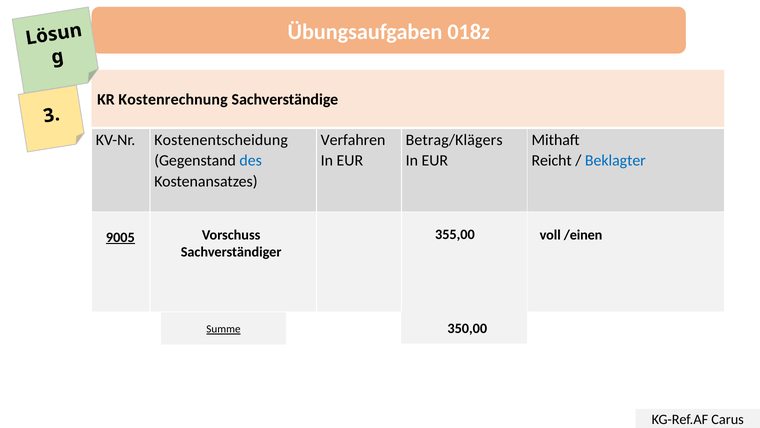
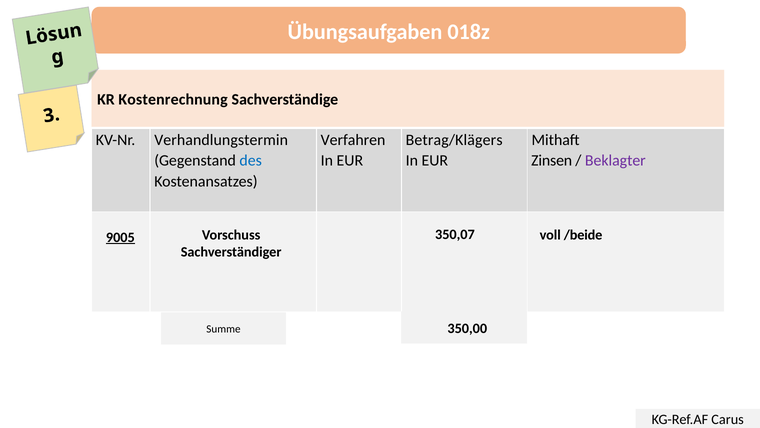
Kostenentscheidung: Kostenentscheidung -> Verhandlungstermin (221, 140)
Reicht: Reicht -> Zinsen (552, 161)
Beklagter colour: blue -> purple (615, 161)
355,00: 355,00 -> 350,07 (455, 234)
/einen: /einen -> /beide (583, 235)
Summe underline: present -> none (223, 329)
